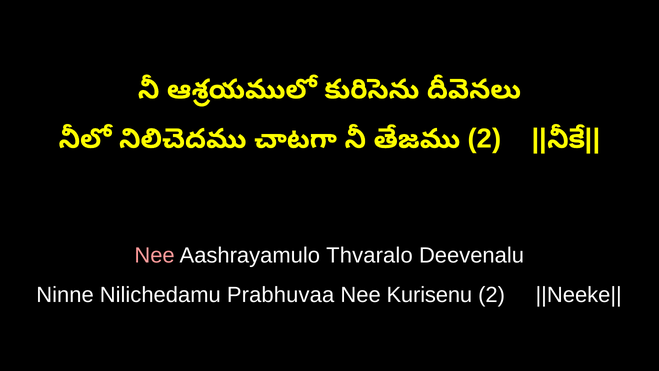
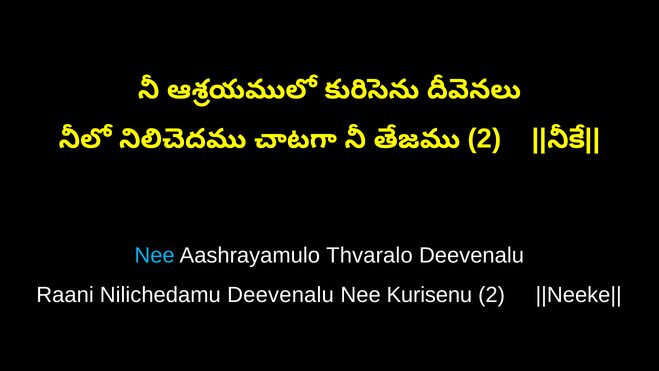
Nee colour: pink -> light blue (155, 255)
Ninne: Ninne -> Raani (65, 295)
Nilichedamu Prabhuvaa: Prabhuvaa -> Deevenalu (281, 295)
